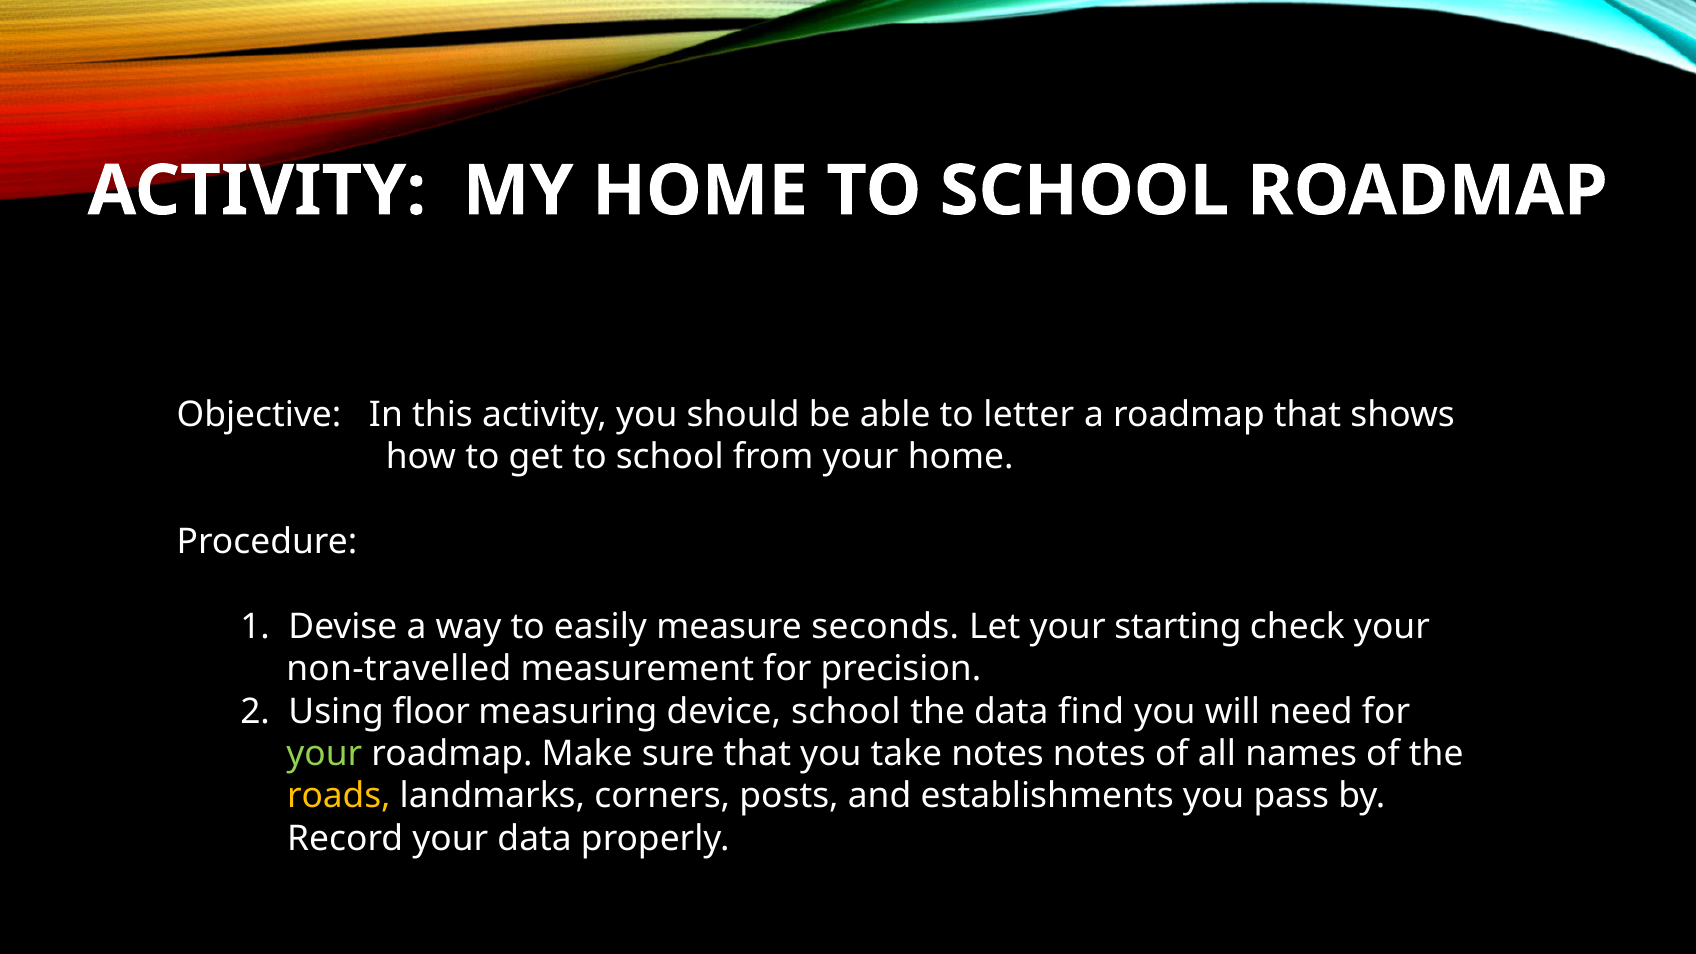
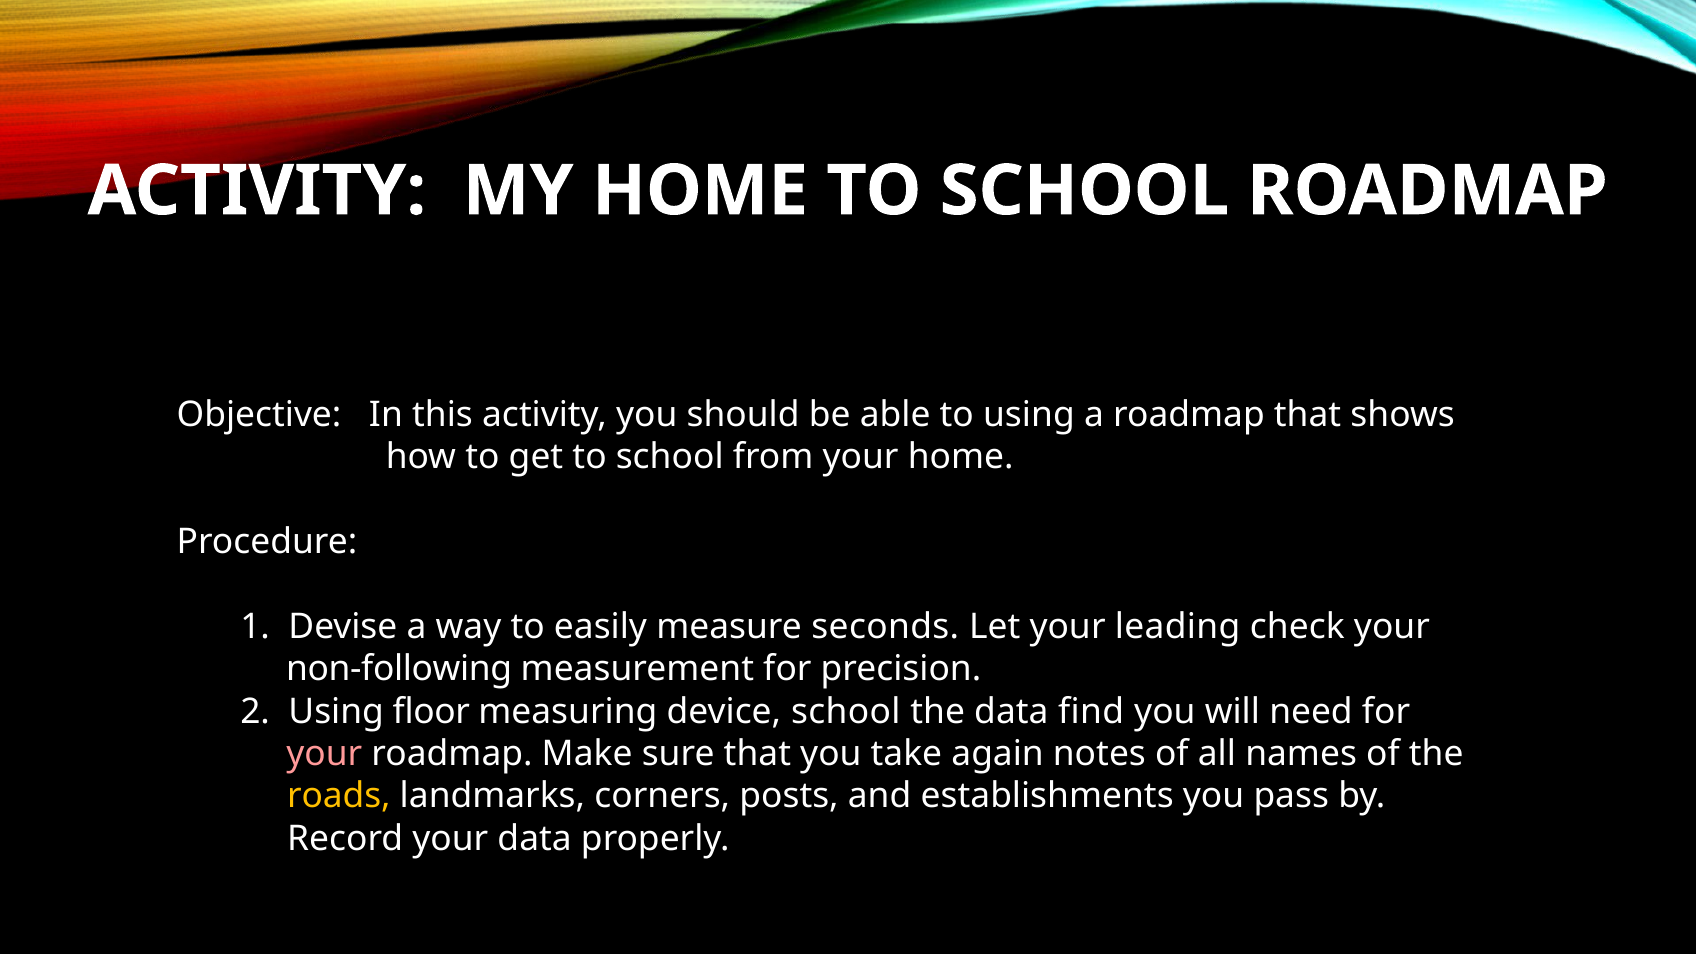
to letter: letter -> using (1029, 414)
starting: starting -> leading (1178, 627)
non-travelled: non-travelled -> non-following (399, 669)
your colour: light green -> pink (324, 754)
take notes: notes -> again (998, 754)
